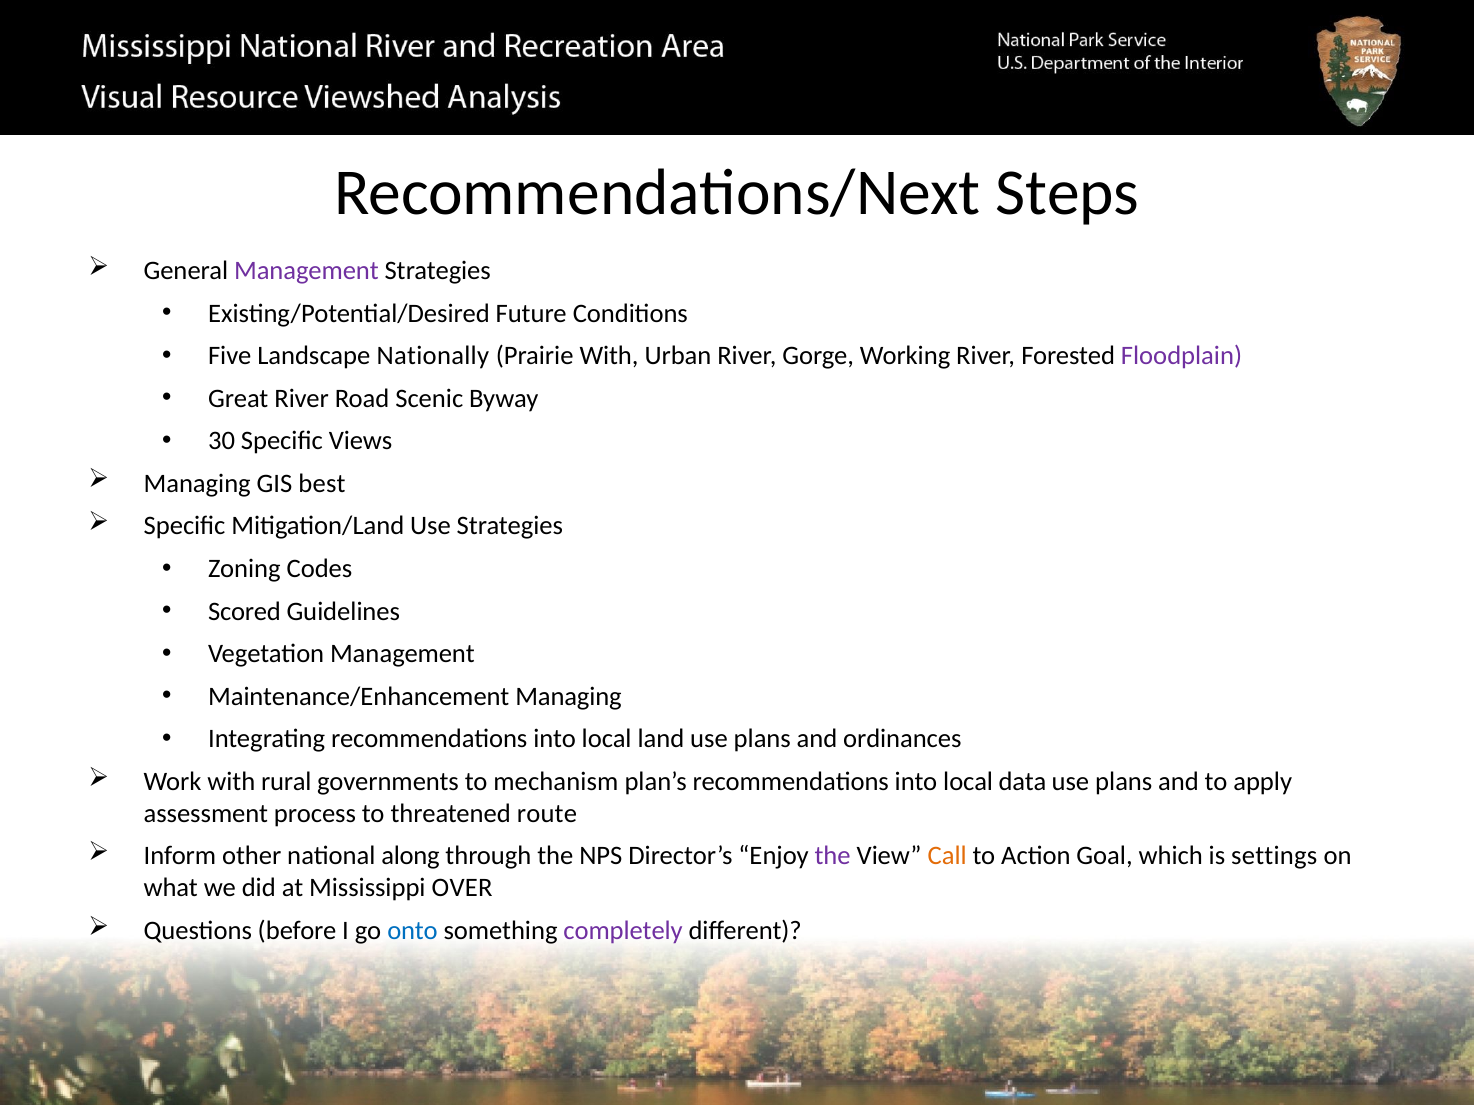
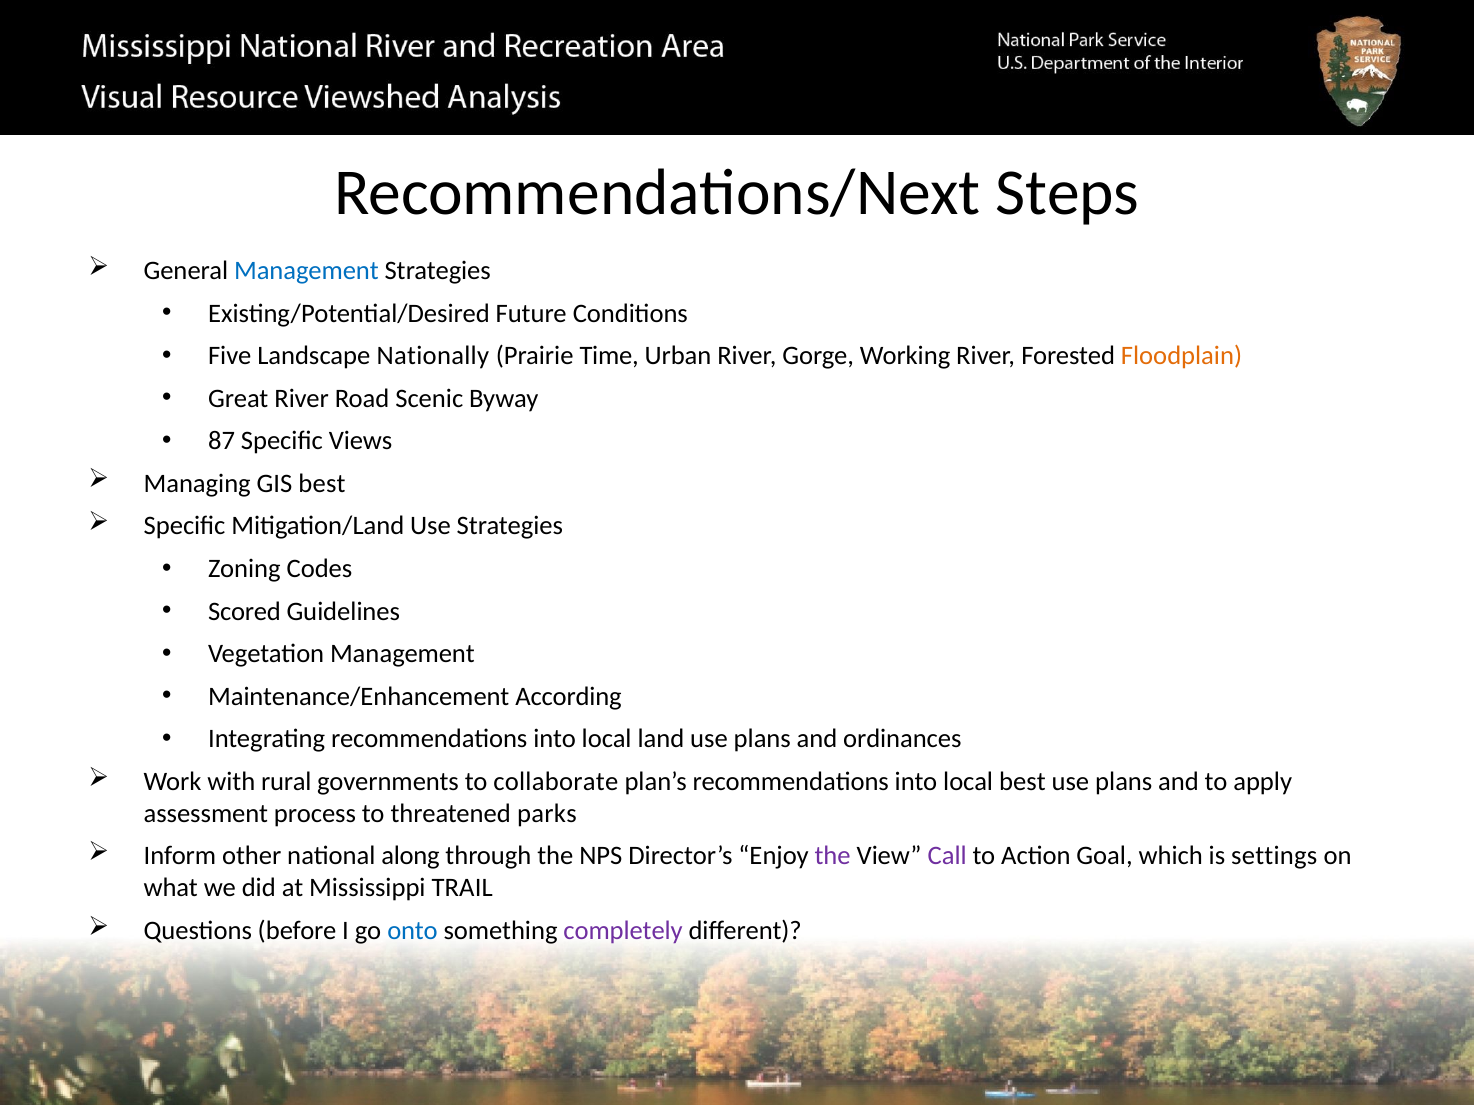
Management colour: purple -> blue (306, 271)
Prairie With: With -> Time (609, 356)
Floodplain colour: purple -> orange (1182, 356)
30: 30 -> 87 (222, 441)
Maintenance/Enhancement Managing: Managing -> According (569, 697)
mechanism: mechanism -> collaborate (556, 782)
local data: data -> best (1022, 782)
route: route -> parks (547, 814)
Call colour: orange -> purple (947, 857)
OVER: OVER -> TRAIL (462, 889)
